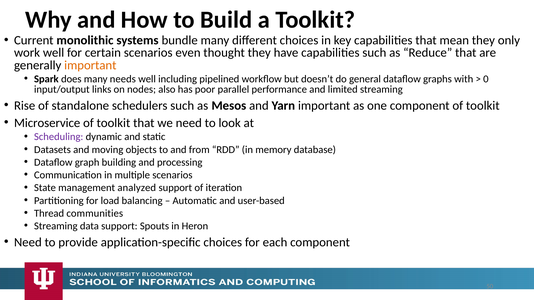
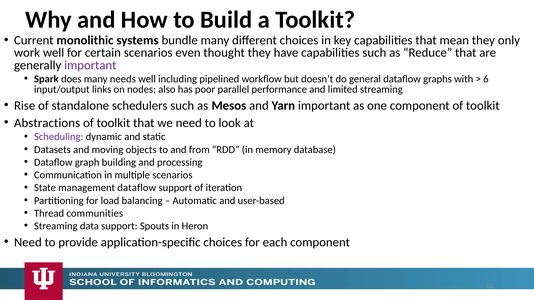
important colour: orange -> purple (90, 65)
0: 0 -> 6 (486, 79)
Microservice: Microservice -> Abstractions (47, 123)
management analyzed: analyzed -> dataflow (137, 188)
